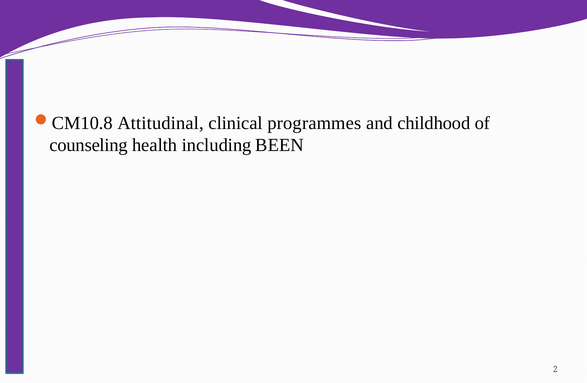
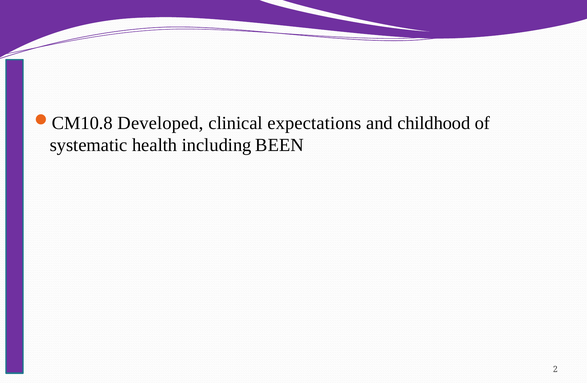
Attitudinal: Attitudinal -> Developed (161, 123)
programmes: programmes -> expectations (314, 123)
counseling: counseling -> systematic (89, 145)
